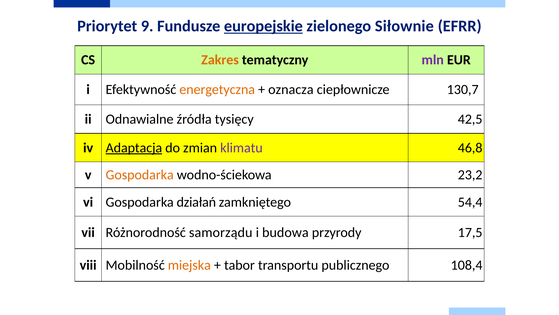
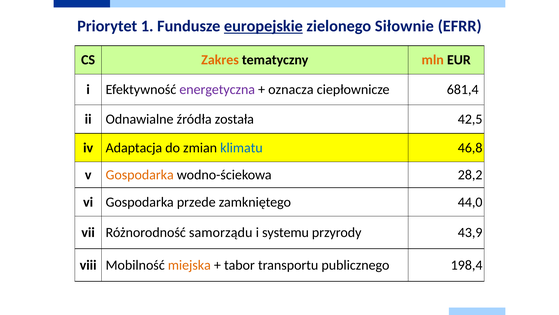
9: 9 -> 1 (147, 26)
mln colour: purple -> orange (433, 60)
energetyczna colour: orange -> purple (217, 90)
130,7: 130,7 -> 681,4 (463, 90)
tysięcy: tysięcy -> została (234, 119)
Adaptacja underline: present -> none (134, 147)
klimatu colour: purple -> blue (241, 147)
23,2: 23,2 -> 28,2 (470, 175)
działań: działań -> przede (196, 202)
54,4: 54,4 -> 44,0 (470, 202)
budowa: budowa -> systemu (285, 232)
17,5: 17,5 -> 43,9 (470, 232)
108,4: 108,4 -> 198,4 (467, 265)
